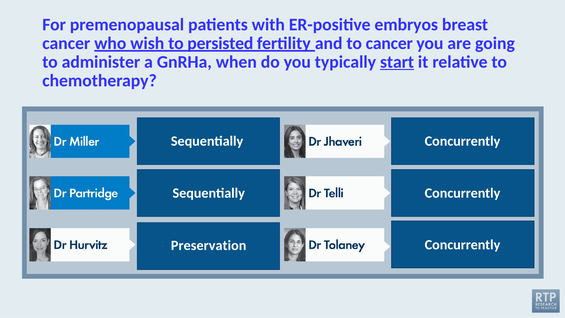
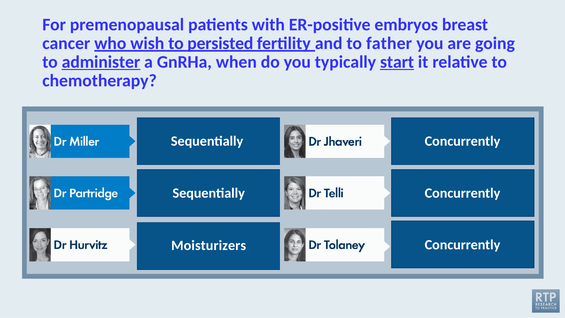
to cancer: cancer -> father (389, 43)
administer underline: none -> present (101, 62)
Preservation: Preservation -> Moisturizers (209, 245)
